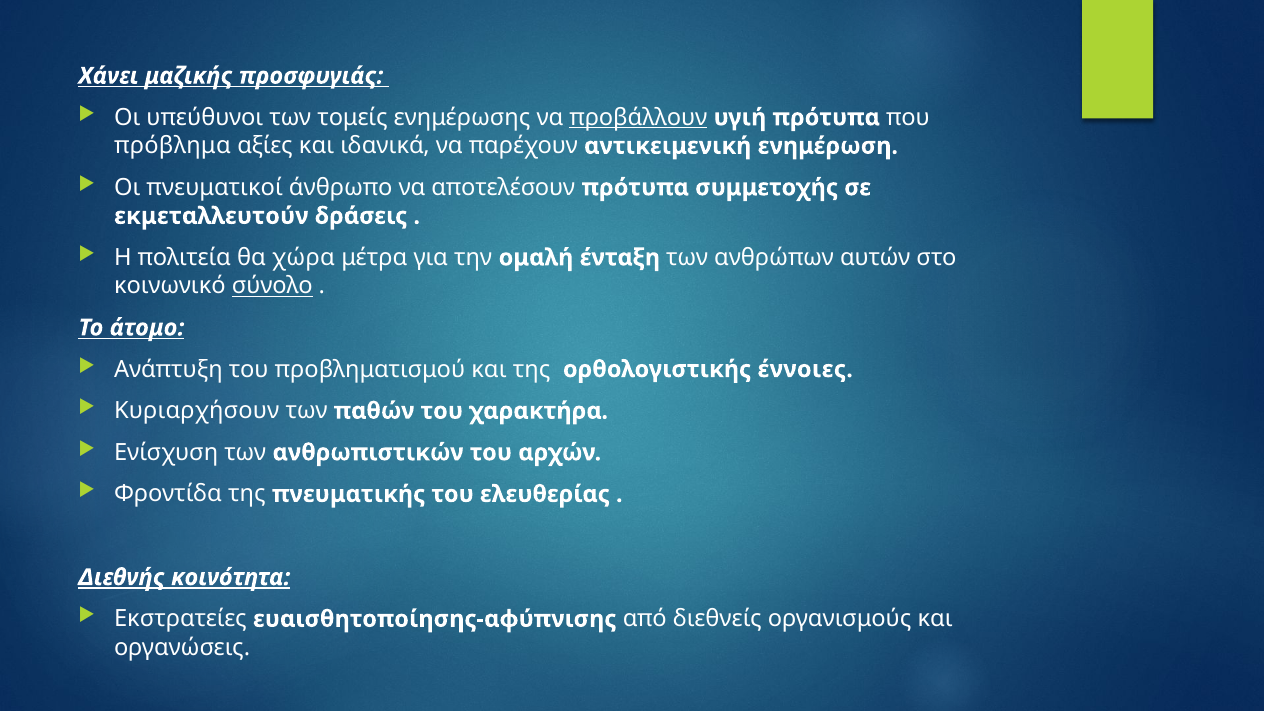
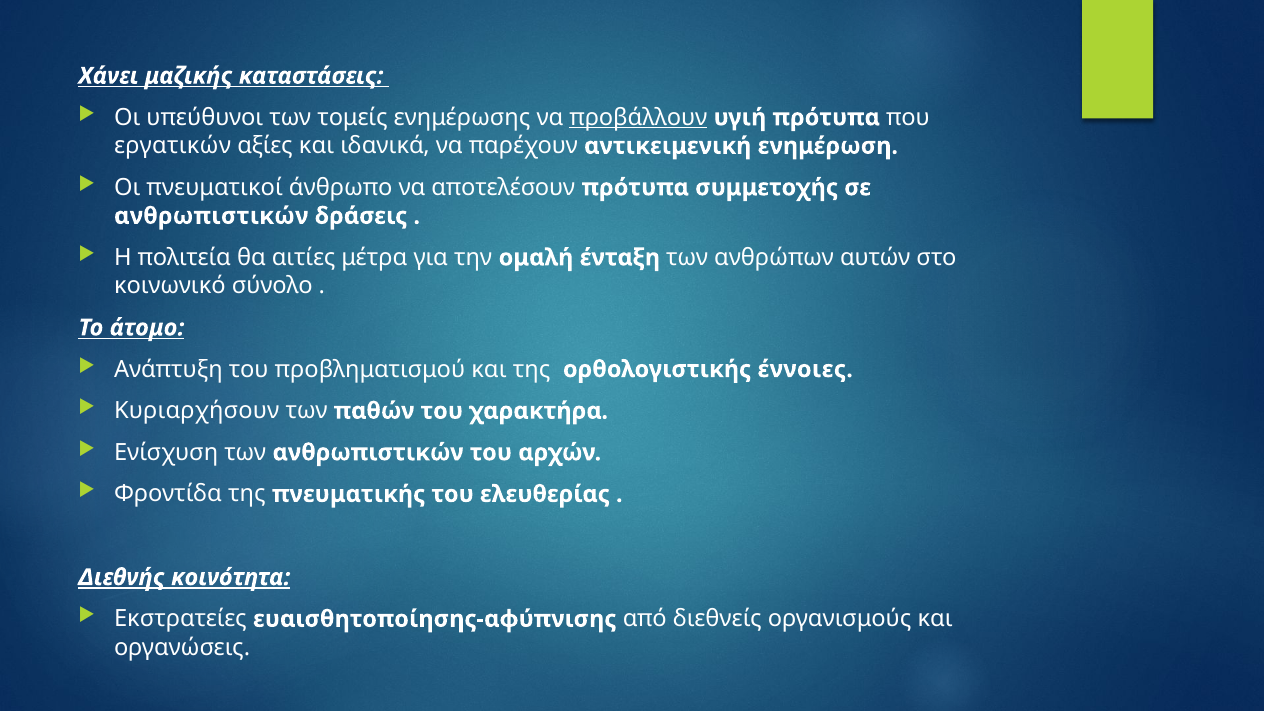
προσφυγιάς: προσφυγιάς -> καταστάσεις (311, 76)
πρόβλημα: πρόβλημα -> εργατικών (173, 146)
εκμεταλλευτούν: εκμεταλλευτούν -> ανθρωπιστικών (211, 216)
χώρα: χώρα -> αιτίες (304, 258)
σύνολο underline: present -> none (272, 286)
